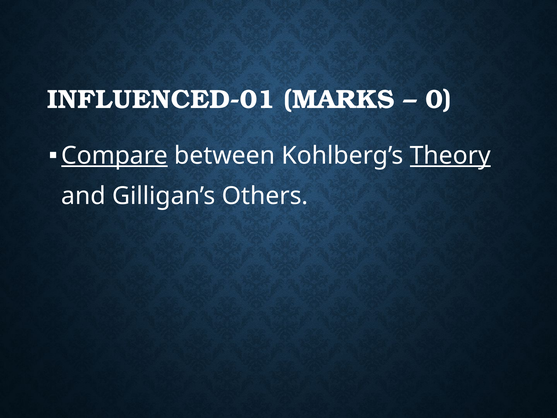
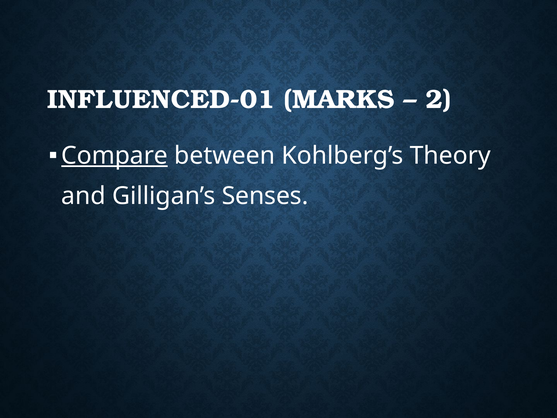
0: 0 -> 2 (438, 100)
Theory underline: present -> none (450, 155)
Others: Others -> Senses (265, 196)
